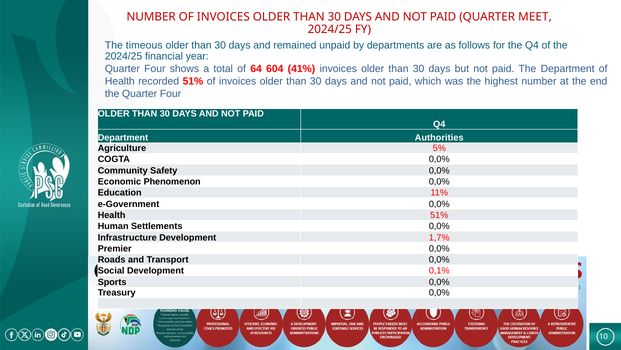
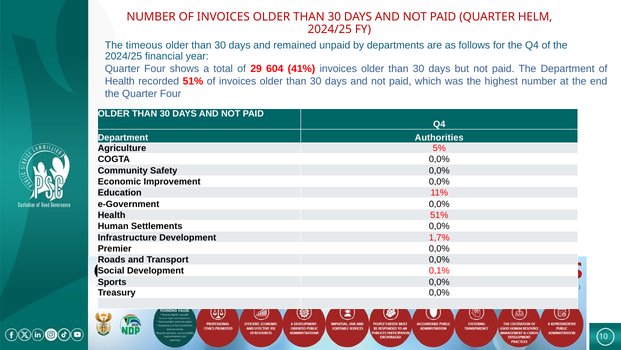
MEET: MEET -> HELM (535, 17)
64: 64 -> 29 (256, 69)
Phenomenon: Phenomenon -> Improvement (172, 181)
